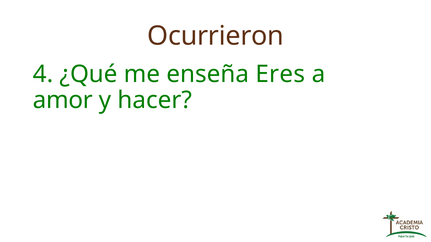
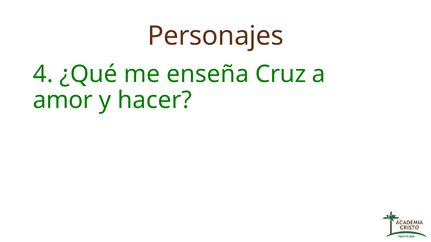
Ocurrieron: Ocurrieron -> Personajes (216, 36)
Eres: Eres -> Cruz (281, 74)
